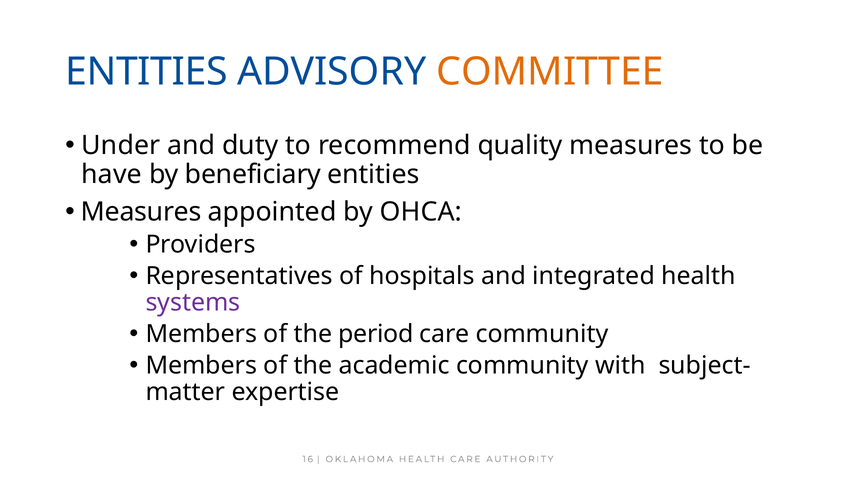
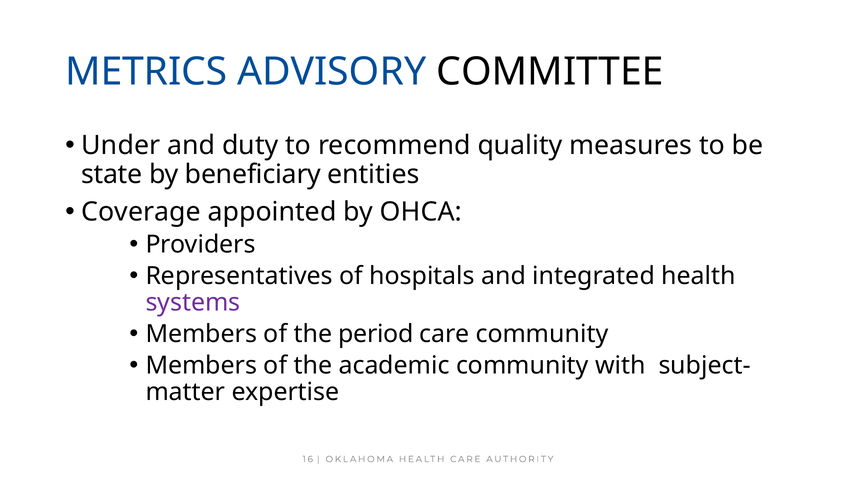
ENTITIES: ENTITIES -> METRICS (146, 72)
COMMITTEE colour: orange -> black (550, 72)
have: have -> state (112, 175)
Measures: Measures -> Coverage (141, 212)
